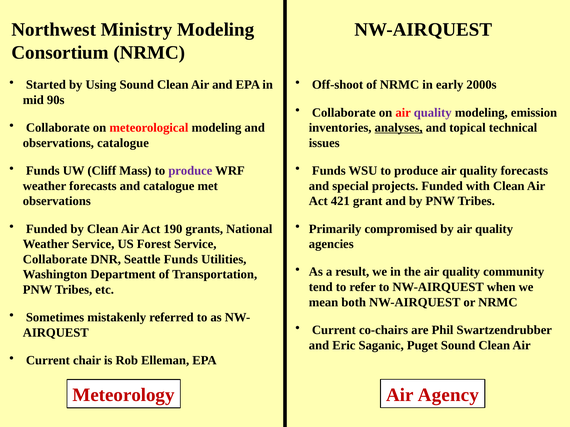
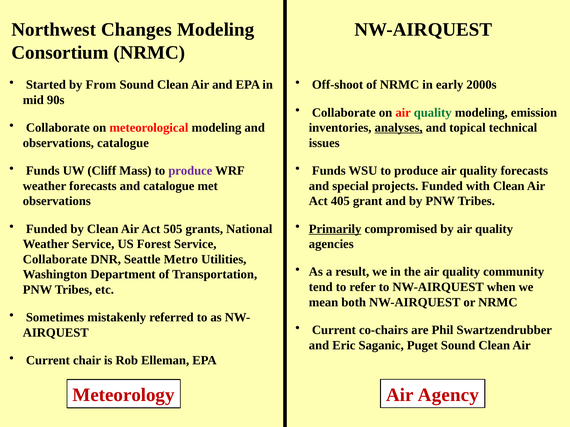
Ministry: Ministry -> Changes (136, 30)
Using: Using -> From (101, 85)
quality colour: purple -> green (433, 113)
421: 421 -> 405 (340, 201)
Primarily underline: none -> present (335, 229)
190: 190 -> 505 (173, 229)
Seattle Funds: Funds -> Metro (181, 260)
